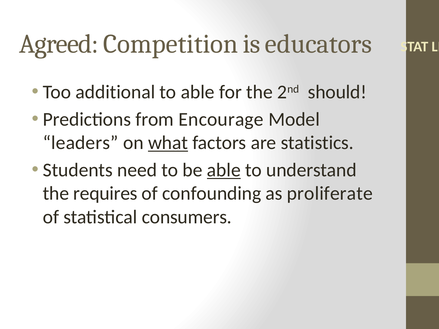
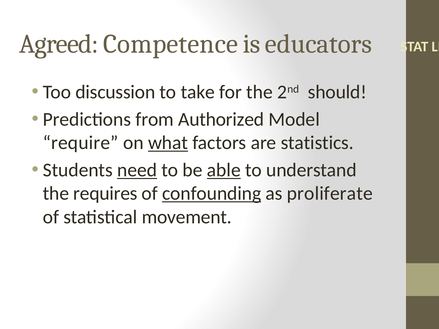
Competition: Competition -> Competence (171, 44)
additional: additional -> discussion (115, 92)
to able: able -> take (198, 92)
Encourage: Encourage -> Authorized (221, 119)
leaders: leaders -> require (81, 143)
need underline: none -> present (137, 170)
confounding underline: none -> present (212, 194)
consumers: consumers -> movement (187, 217)
